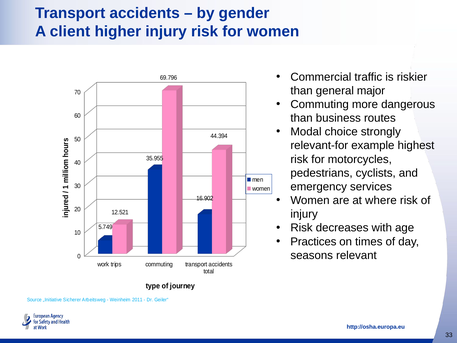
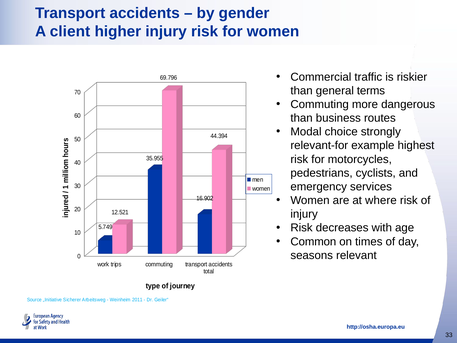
major: major -> terms (371, 91)
Practices: Practices -> Common (313, 241)
